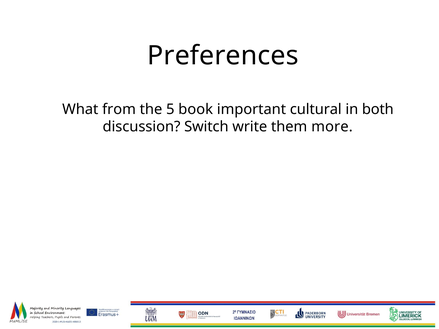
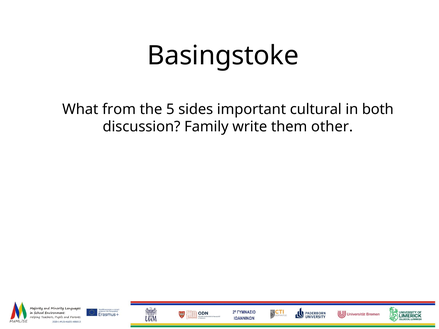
Preferences: Preferences -> Basingstoke (223, 56)
book: book -> sides (196, 109)
Switch: Switch -> Family (206, 127)
more: more -> other (332, 127)
